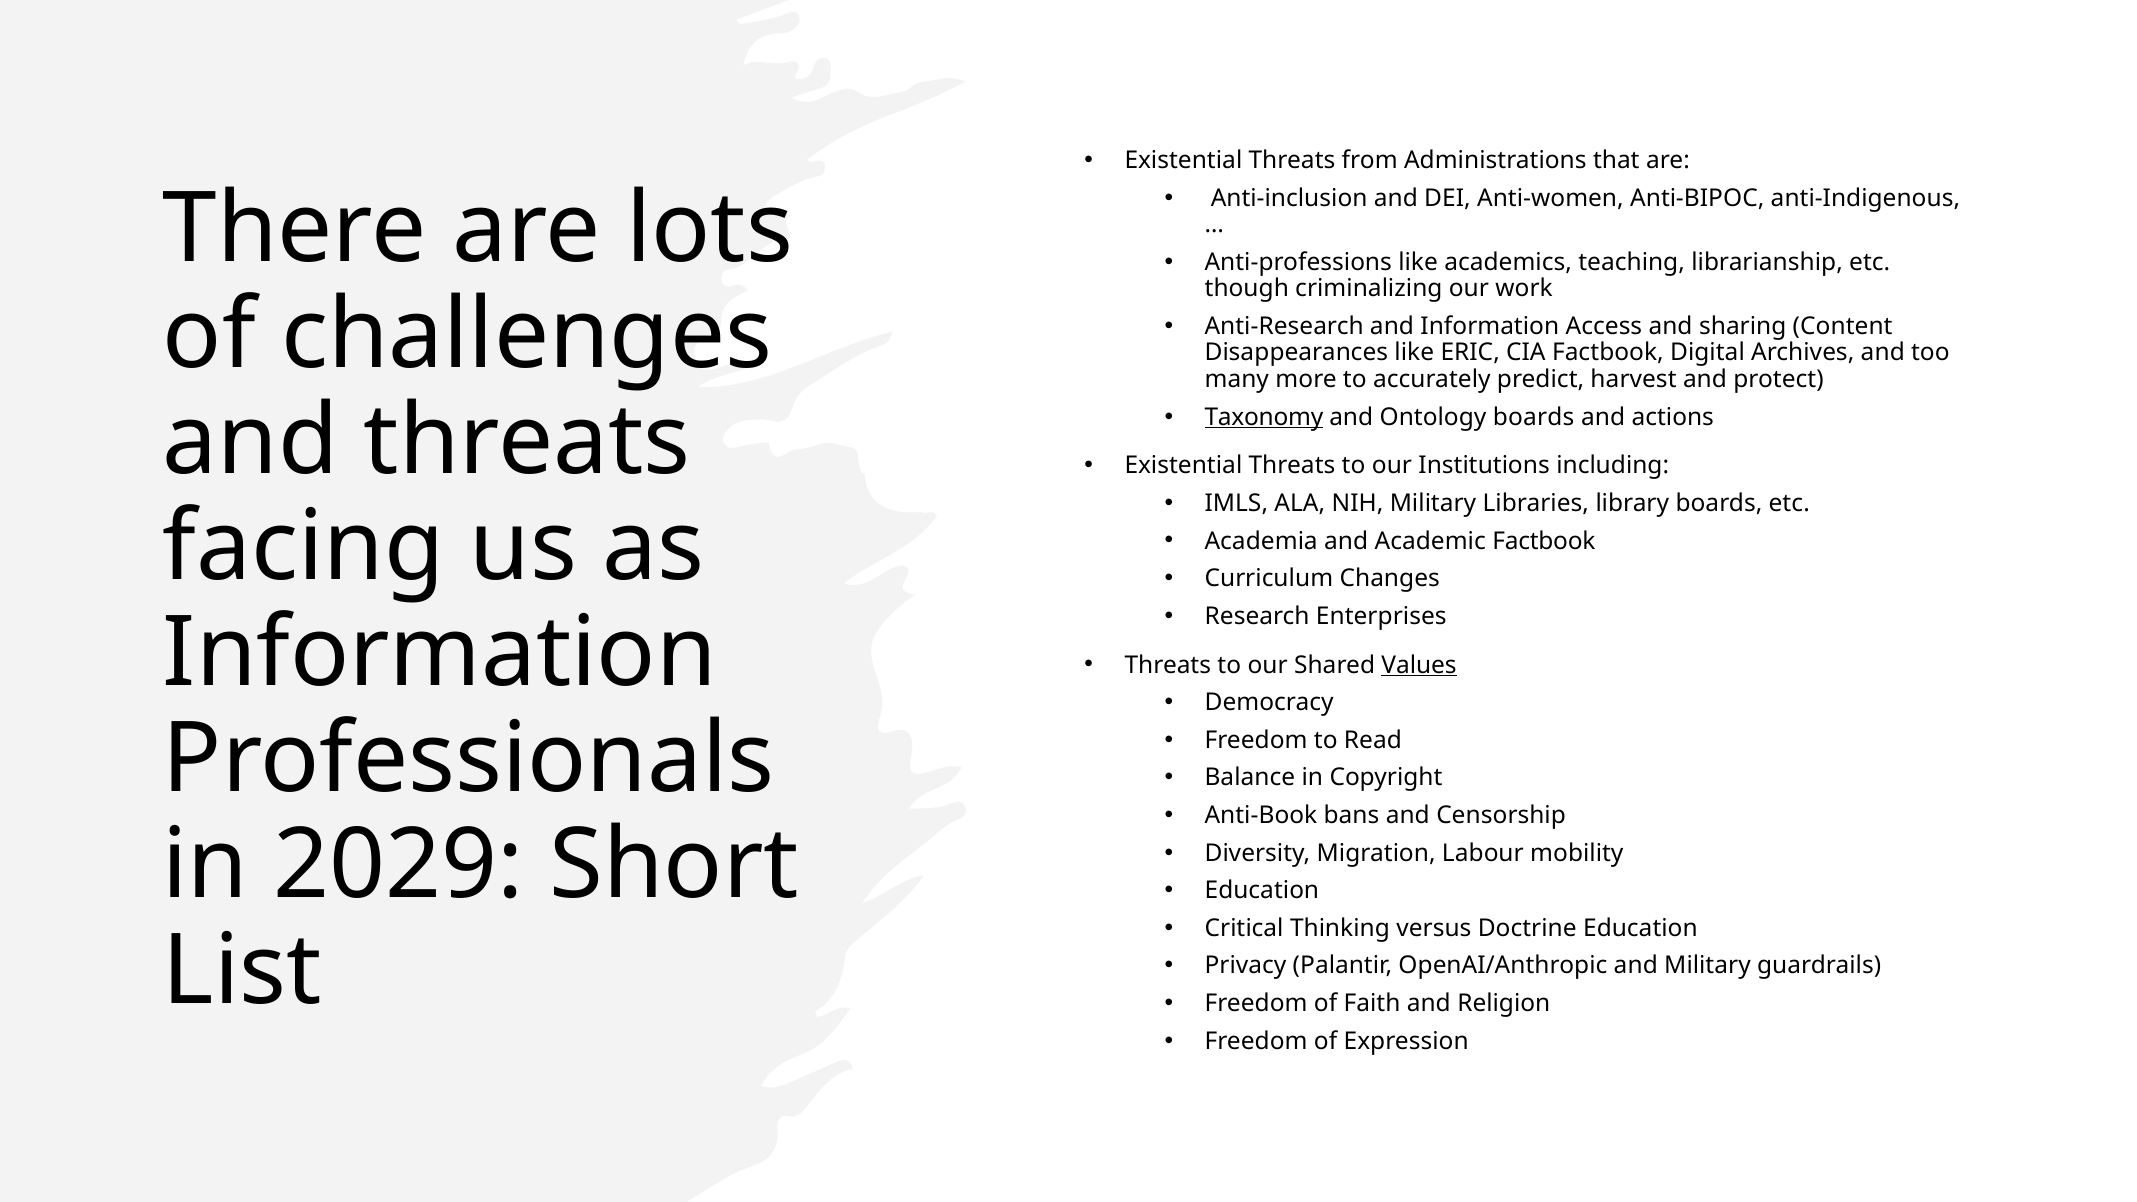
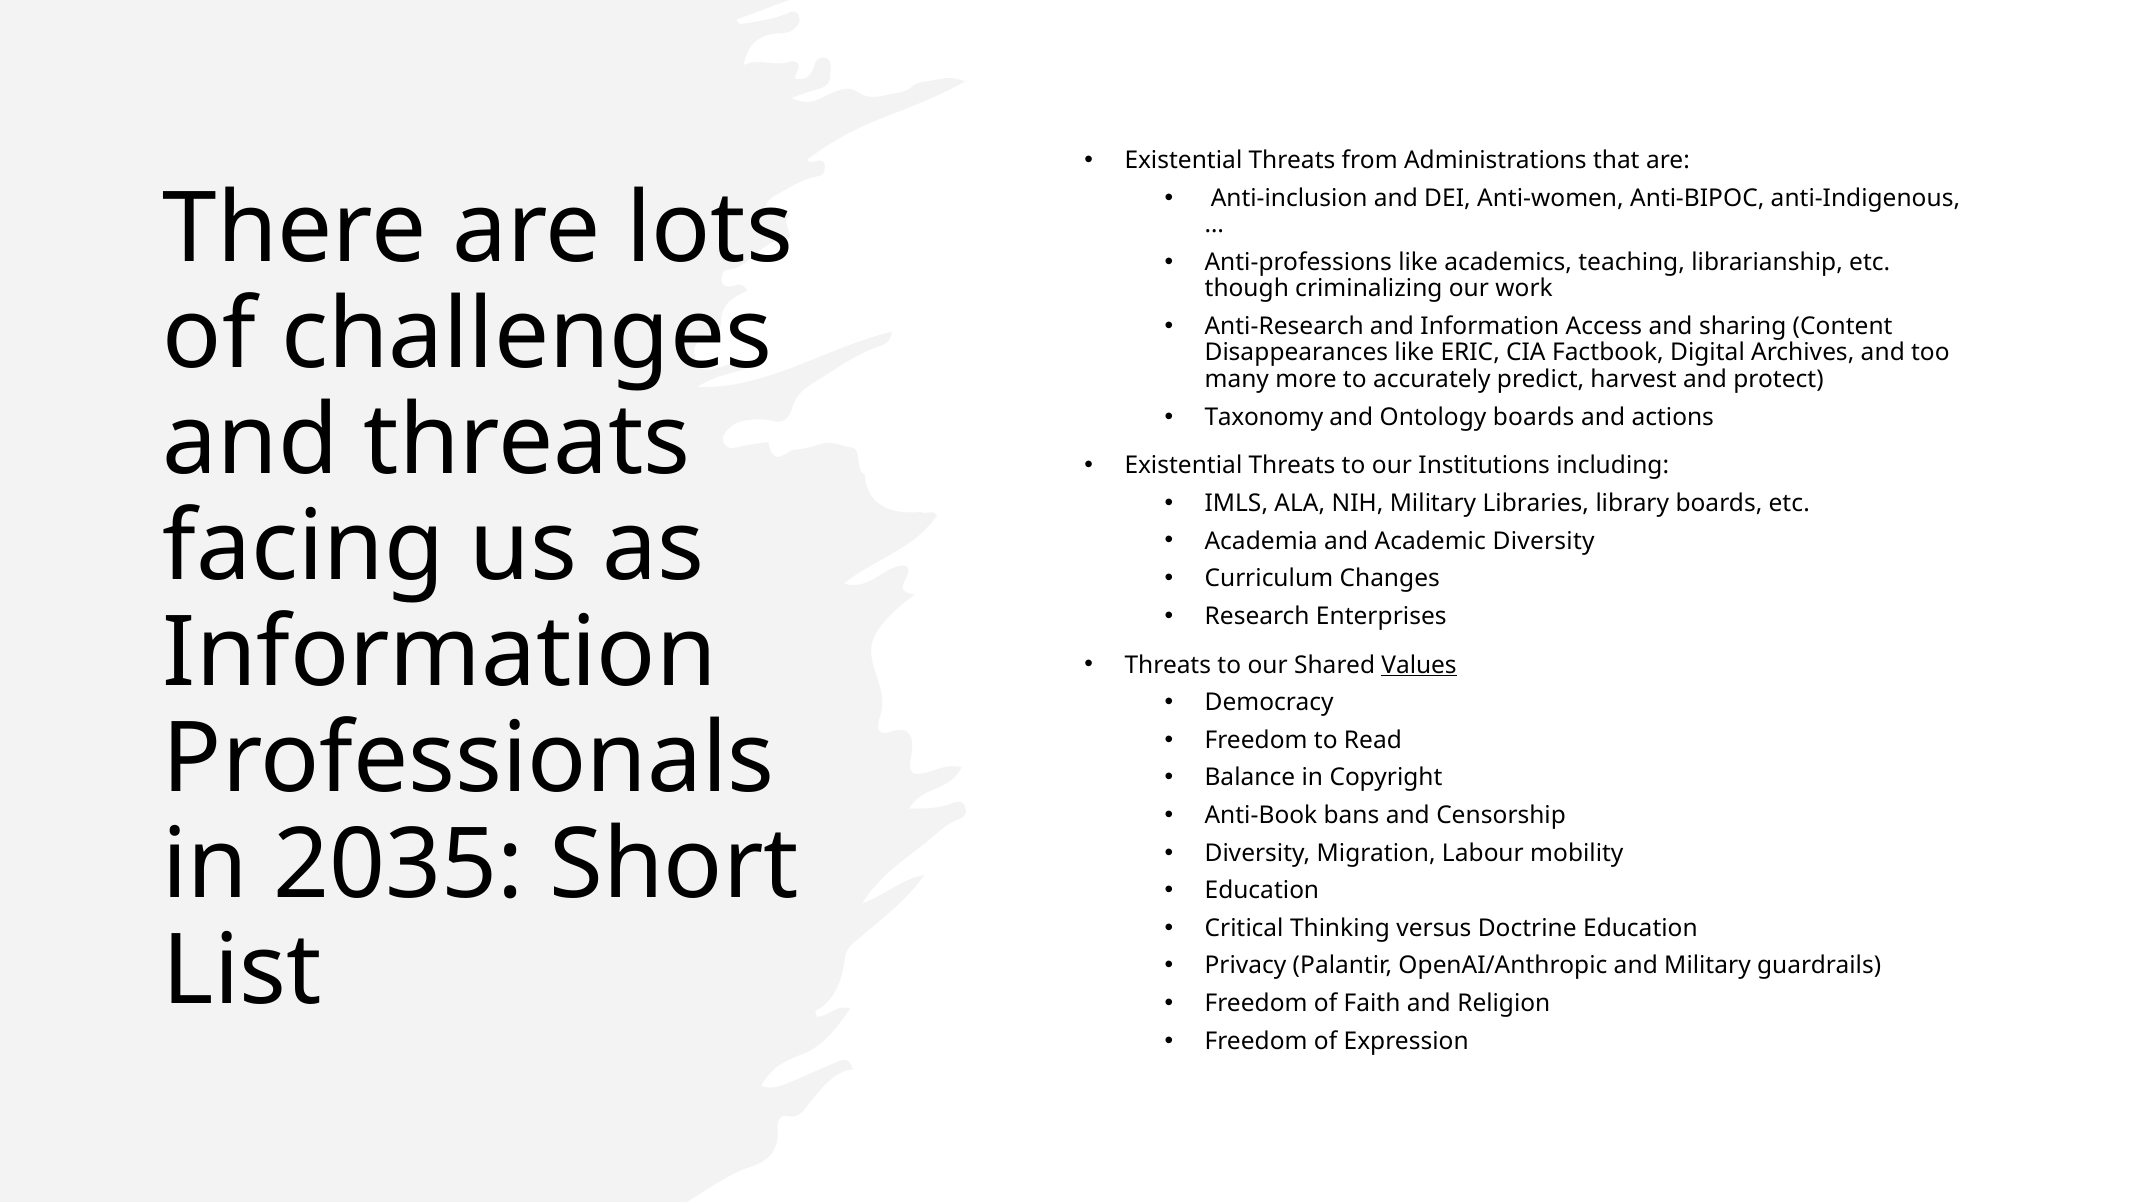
Taxonomy underline: present -> none (1264, 417)
Academic Factbook: Factbook -> Diversity (1544, 541)
2029: 2029 -> 2035 (399, 865)
